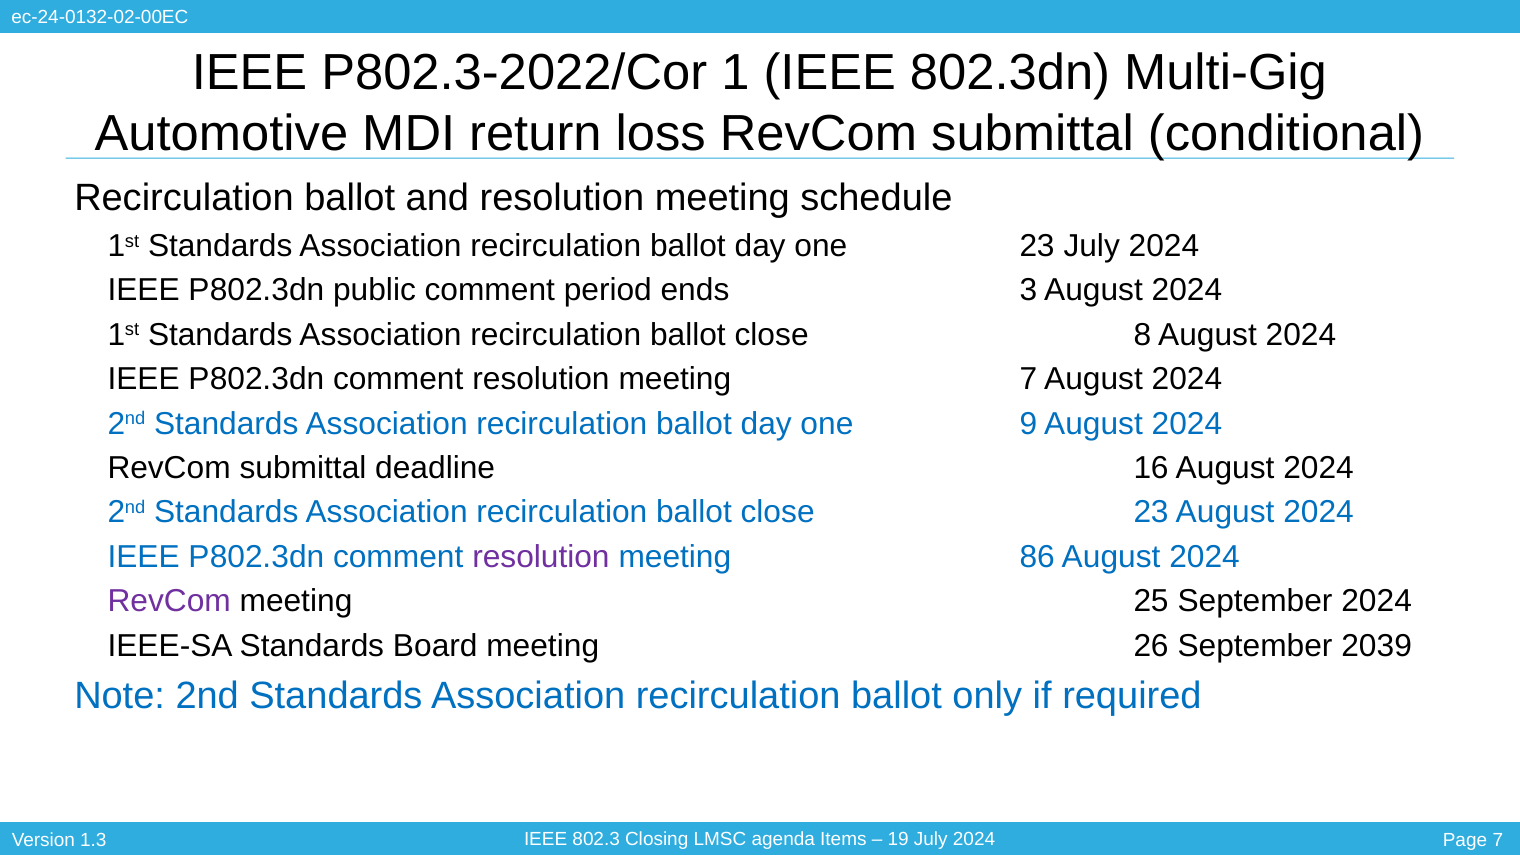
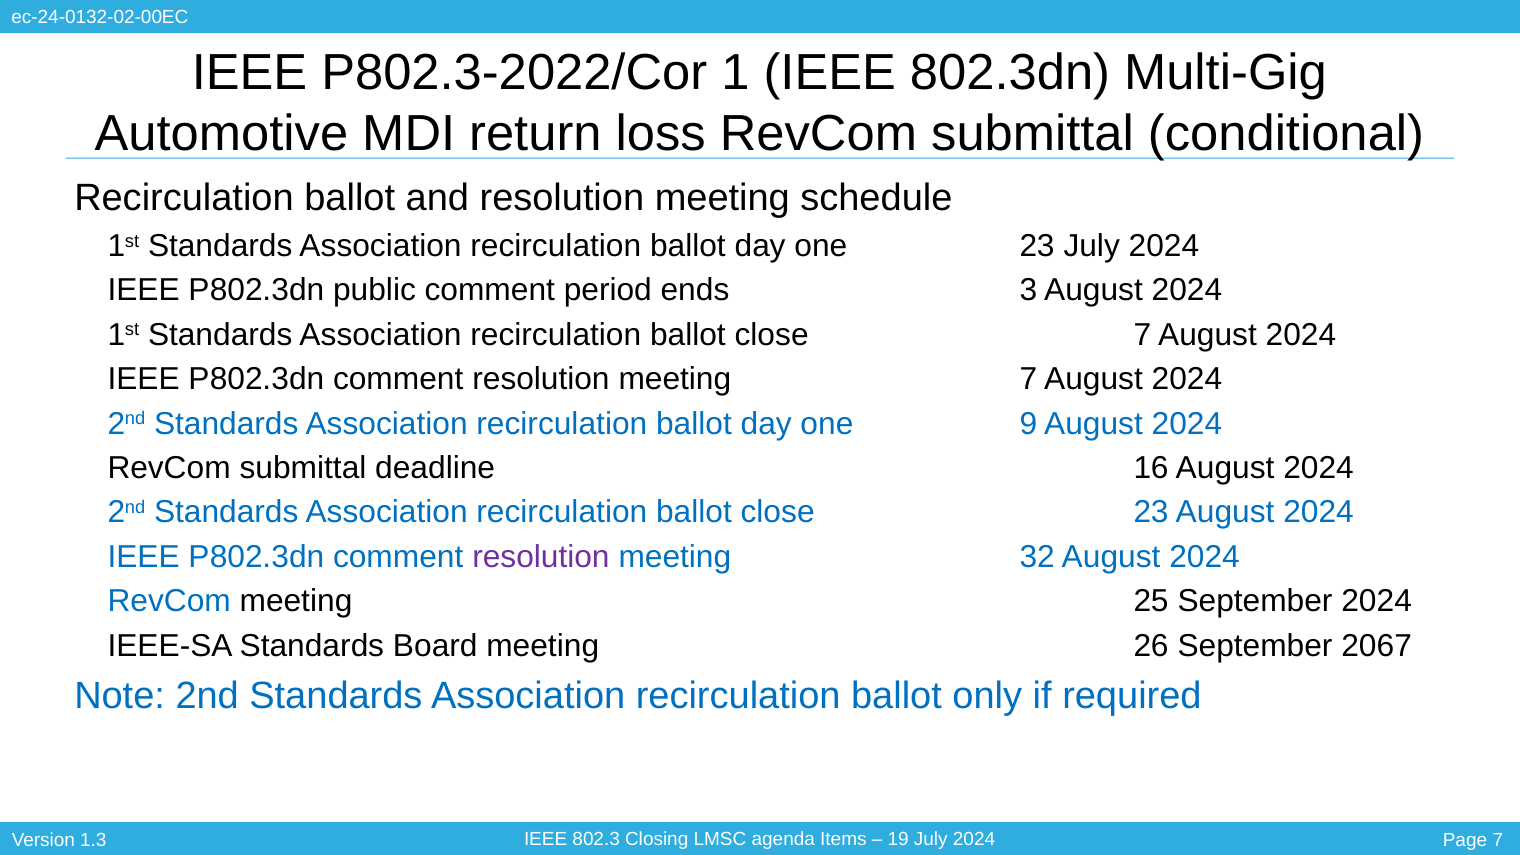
close 8: 8 -> 7 (1142, 335)
86: 86 -> 32 (1037, 557)
RevCom colour: purple -> blue (169, 601)
2039: 2039 -> 2067 (1377, 646)
